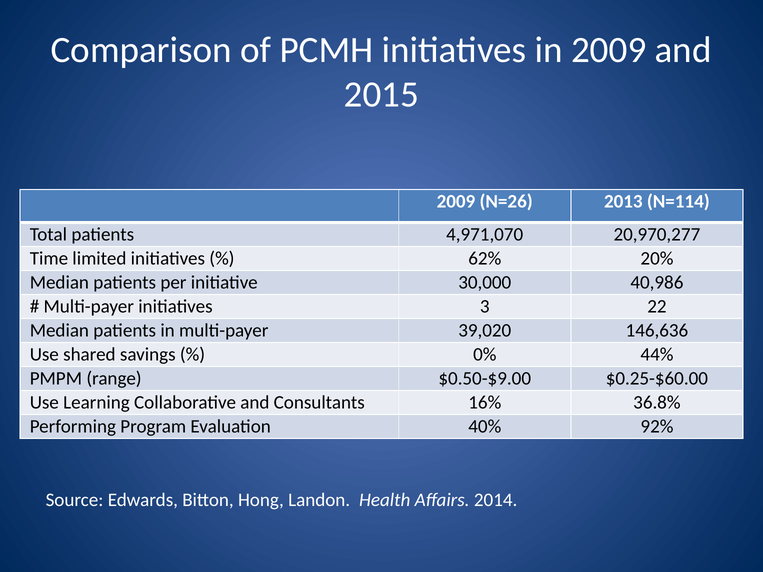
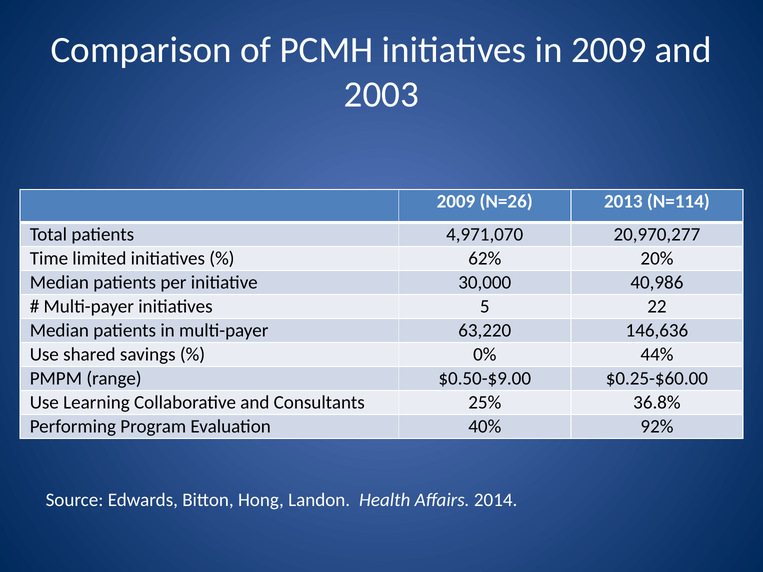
2015: 2015 -> 2003 (381, 95)
3: 3 -> 5 (485, 306)
39,020: 39,020 -> 63,220 (485, 331)
16%: 16% -> 25% (485, 403)
